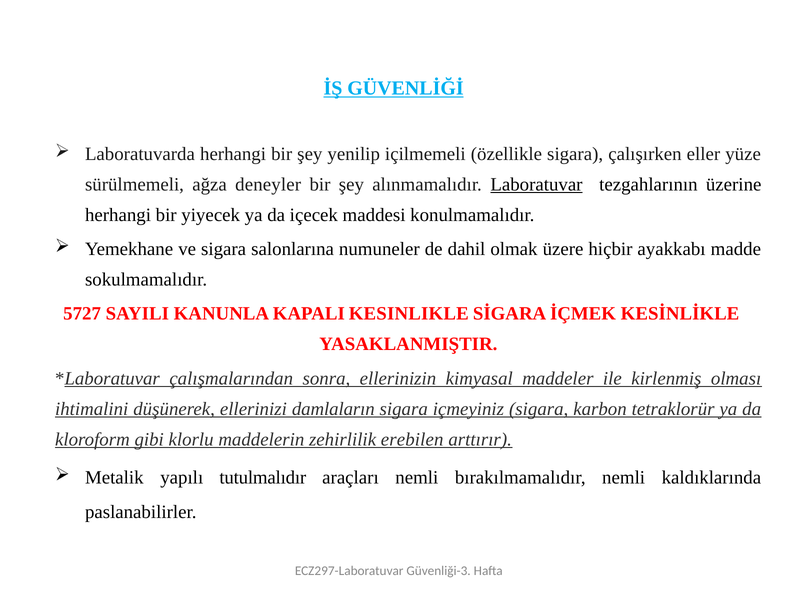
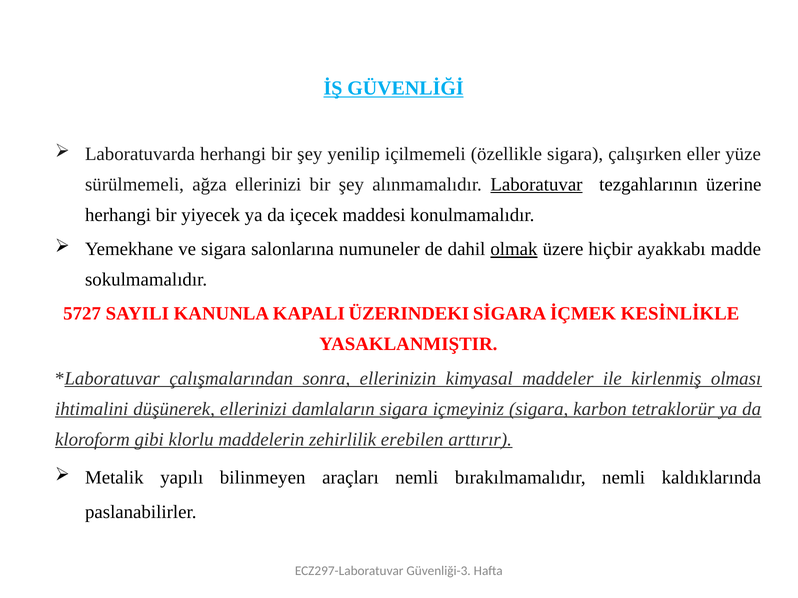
ağza deneyler: deneyler -> ellerinizi (268, 185)
olmak underline: none -> present (514, 249)
KESINLIKLE: KESINLIKLE -> ÜZERINDEKI (409, 314)
tutulmalıdır: tutulmalıdır -> bilinmeyen (263, 478)
